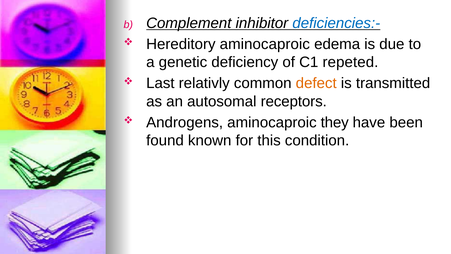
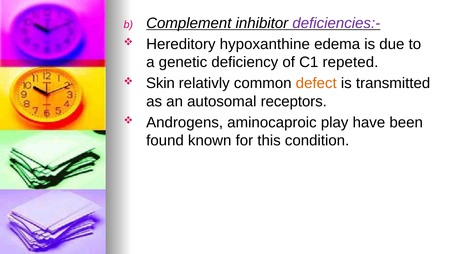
deficiencies:- colour: blue -> purple (336, 23)
Hereditory aminocaproic: aminocaproic -> hypoxanthine (265, 44)
Last: Last -> Skin (160, 83)
they: they -> play (335, 122)
